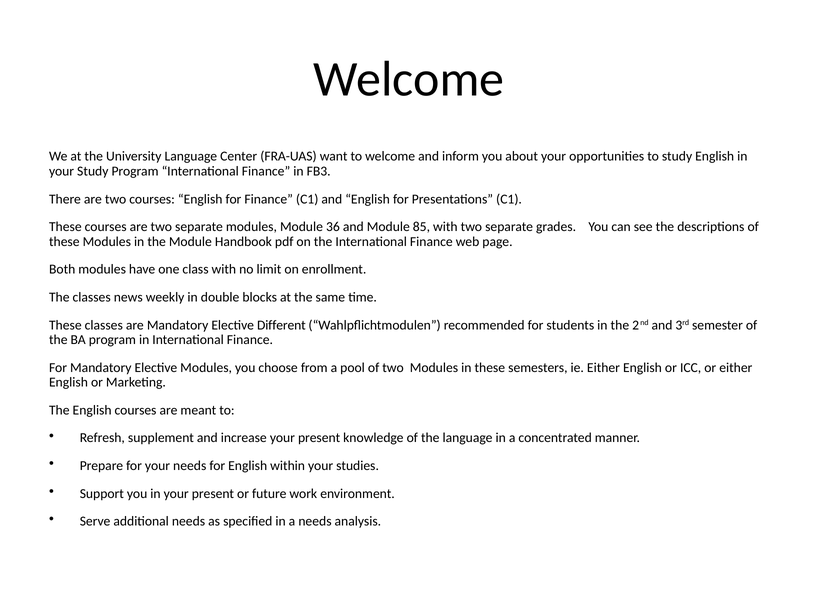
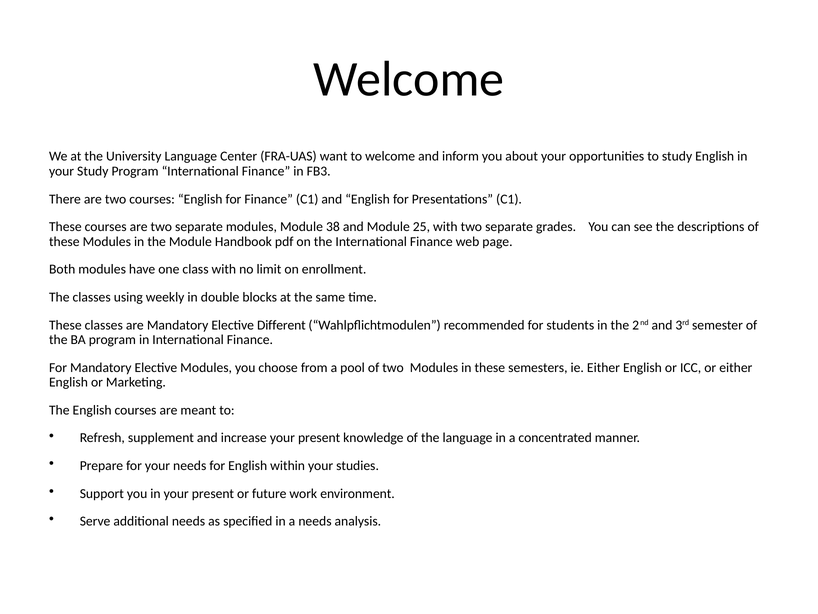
36: 36 -> 38 (333, 227)
85: 85 -> 25 (421, 227)
news: news -> using (128, 297)
